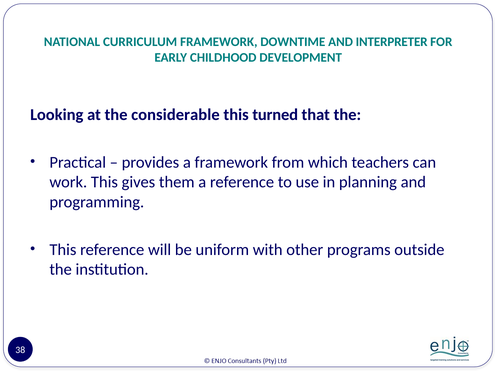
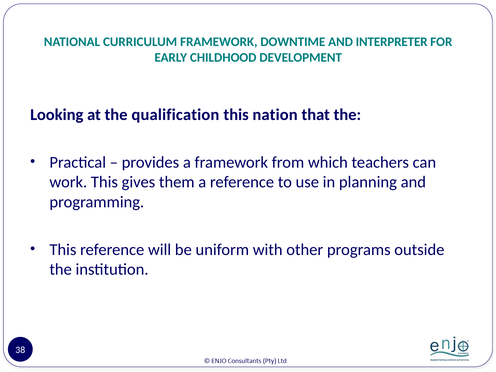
considerable: considerable -> qualification (175, 115)
turned: turned -> nation (275, 115)
